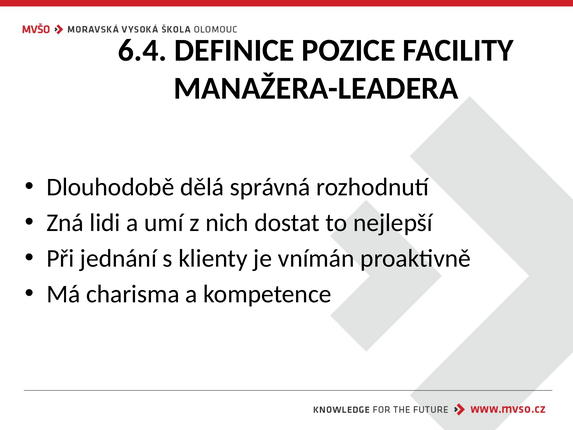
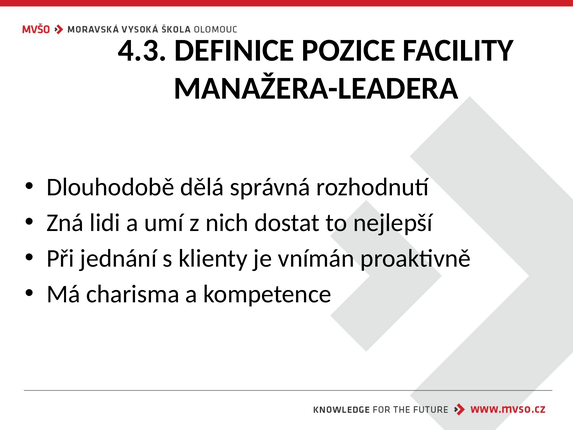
6.4: 6.4 -> 4.3 (142, 50)
